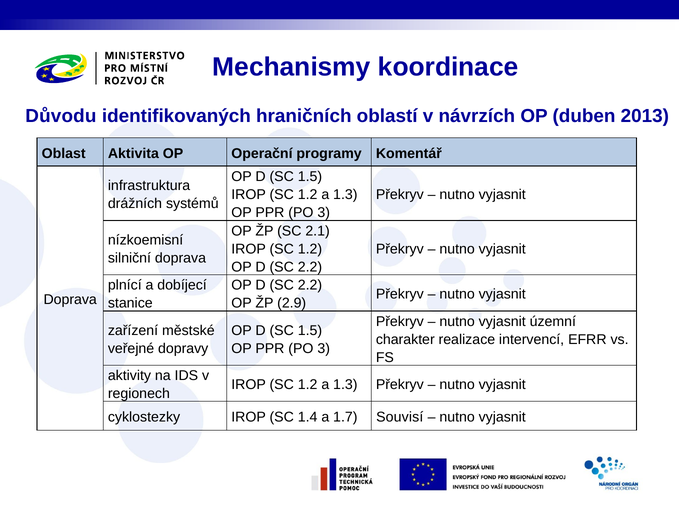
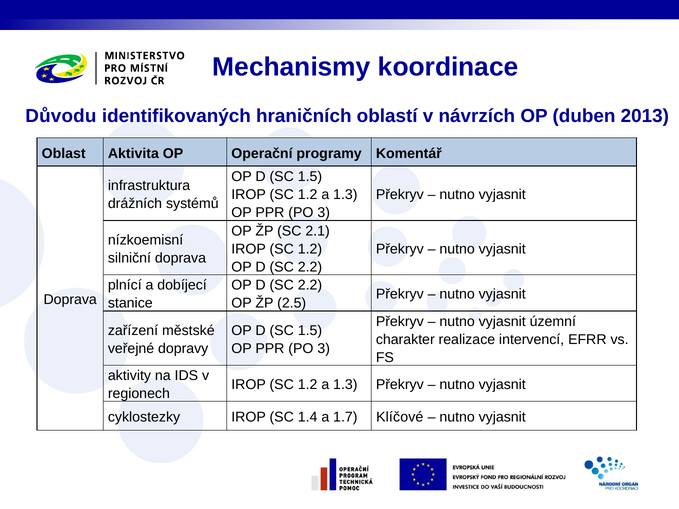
2.9: 2.9 -> 2.5 (292, 303)
Souvisí: Souvisí -> Klíčové (400, 417)
